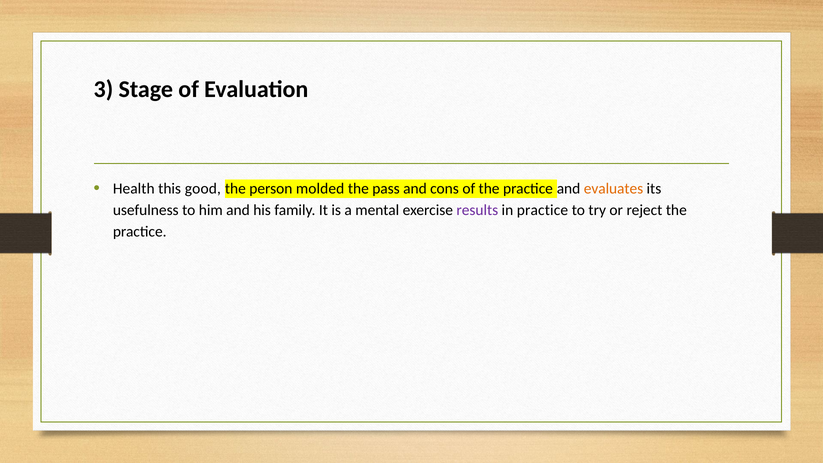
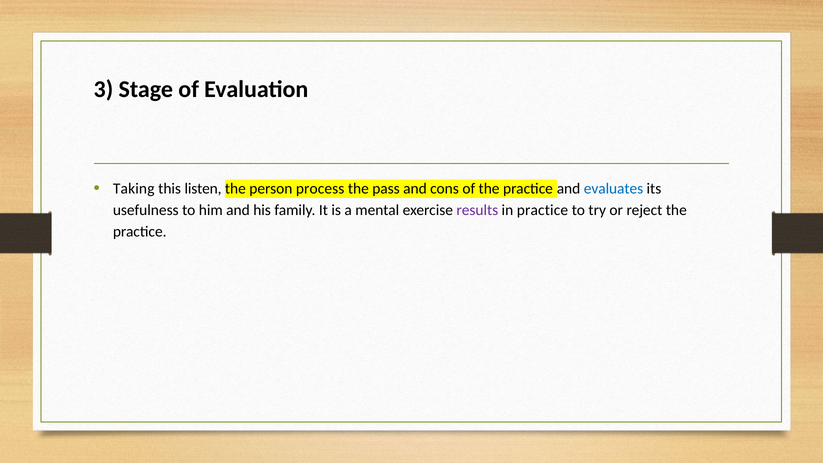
Health: Health -> Taking (134, 189)
good: good -> listen (203, 189)
molded: molded -> process (320, 189)
evaluates colour: orange -> blue (613, 189)
